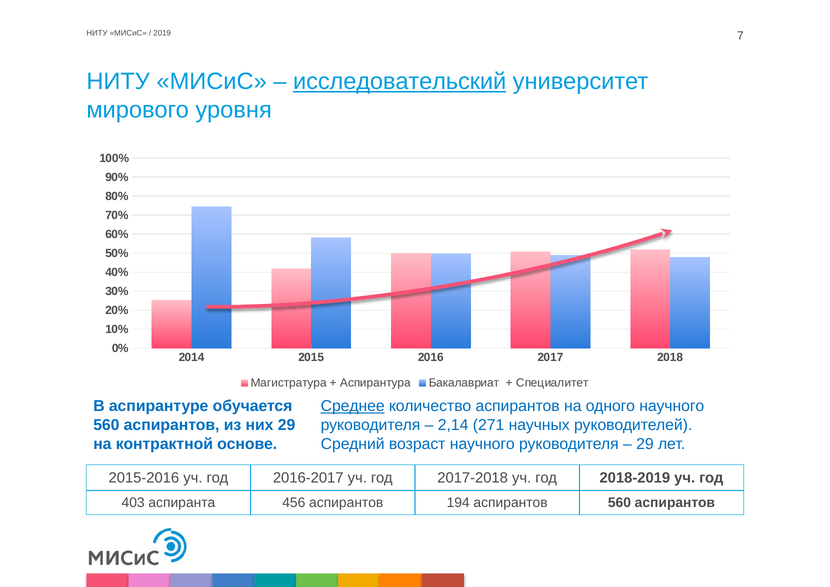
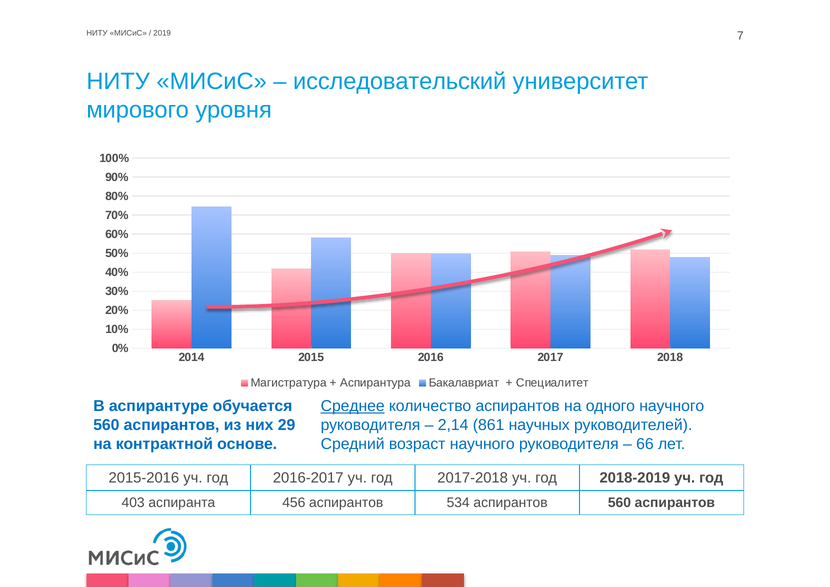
исследовательский underline: present -> none (400, 82)
271: 271 -> 861 (489, 425)
29: 29 -> 66 (645, 444)
194: 194 -> 534 (458, 503)
